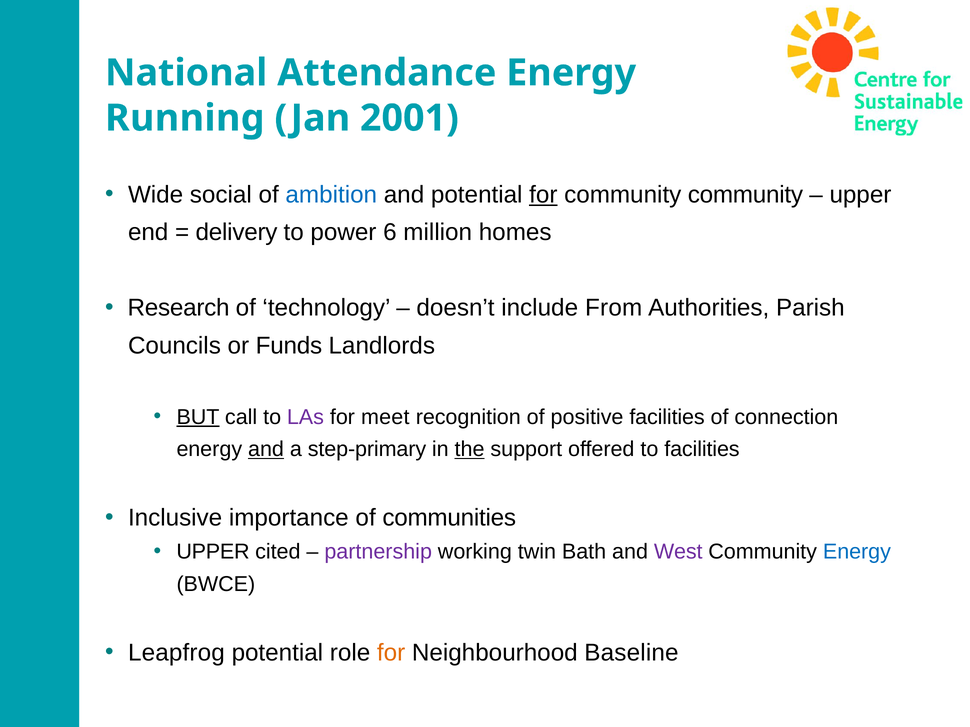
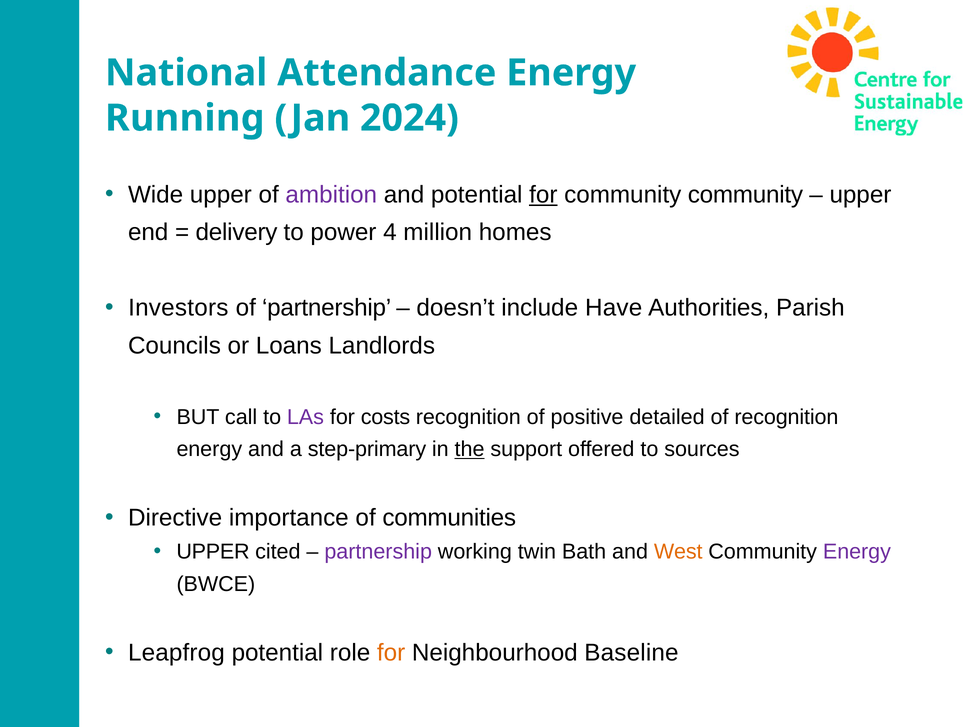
2001: 2001 -> 2024 (409, 118)
Wide social: social -> upper (221, 195)
ambition colour: blue -> purple (331, 195)
6: 6 -> 4 (390, 233)
Research: Research -> Investors (178, 308)
of technology: technology -> partnership (327, 308)
From: From -> Have (614, 308)
Funds: Funds -> Loans (289, 346)
BUT underline: present -> none (198, 417)
meet: meet -> costs (385, 417)
positive facilities: facilities -> detailed (667, 417)
of connection: connection -> recognition (786, 417)
and underline: present -> none (266, 450)
to facilities: facilities -> sources (702, 450)
Inclusive: Inclusive -> Directive (175, 518)
West colour: purple -> orange (678, 552)
Energy colour: blue -> purple (857, 552)
